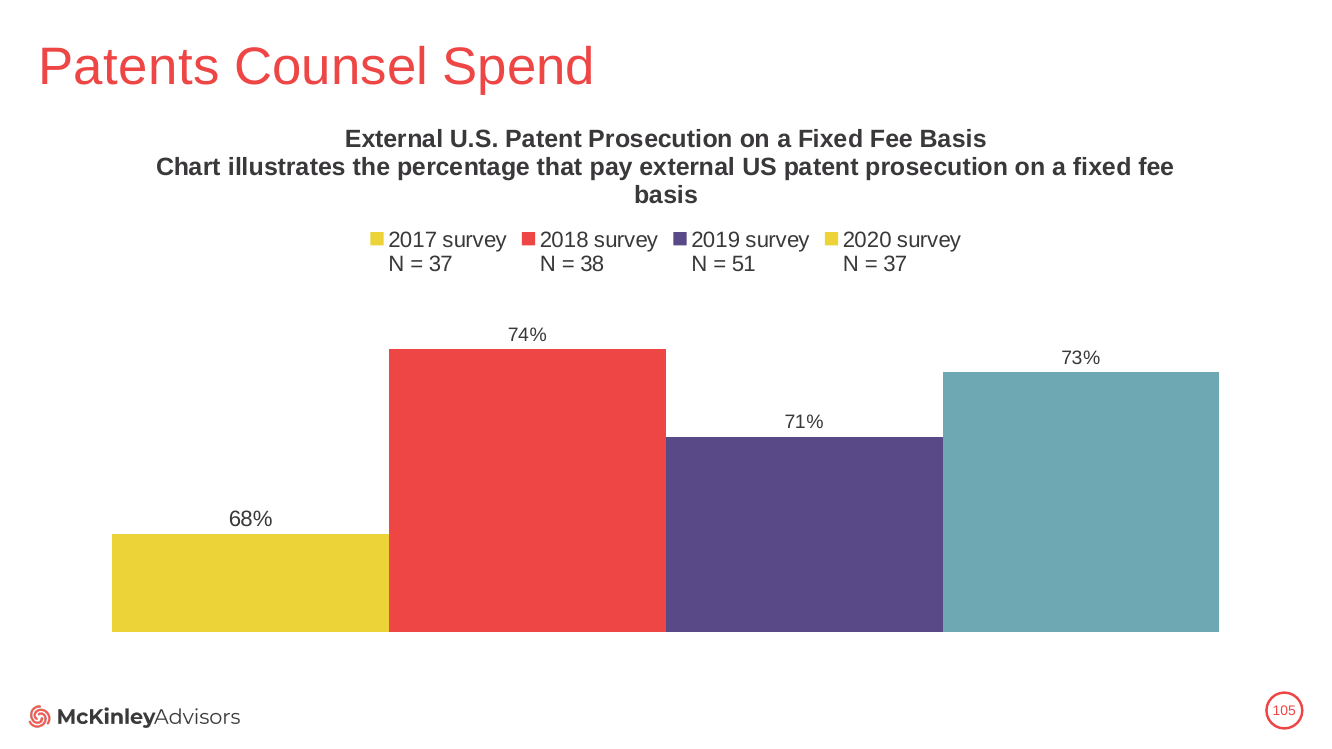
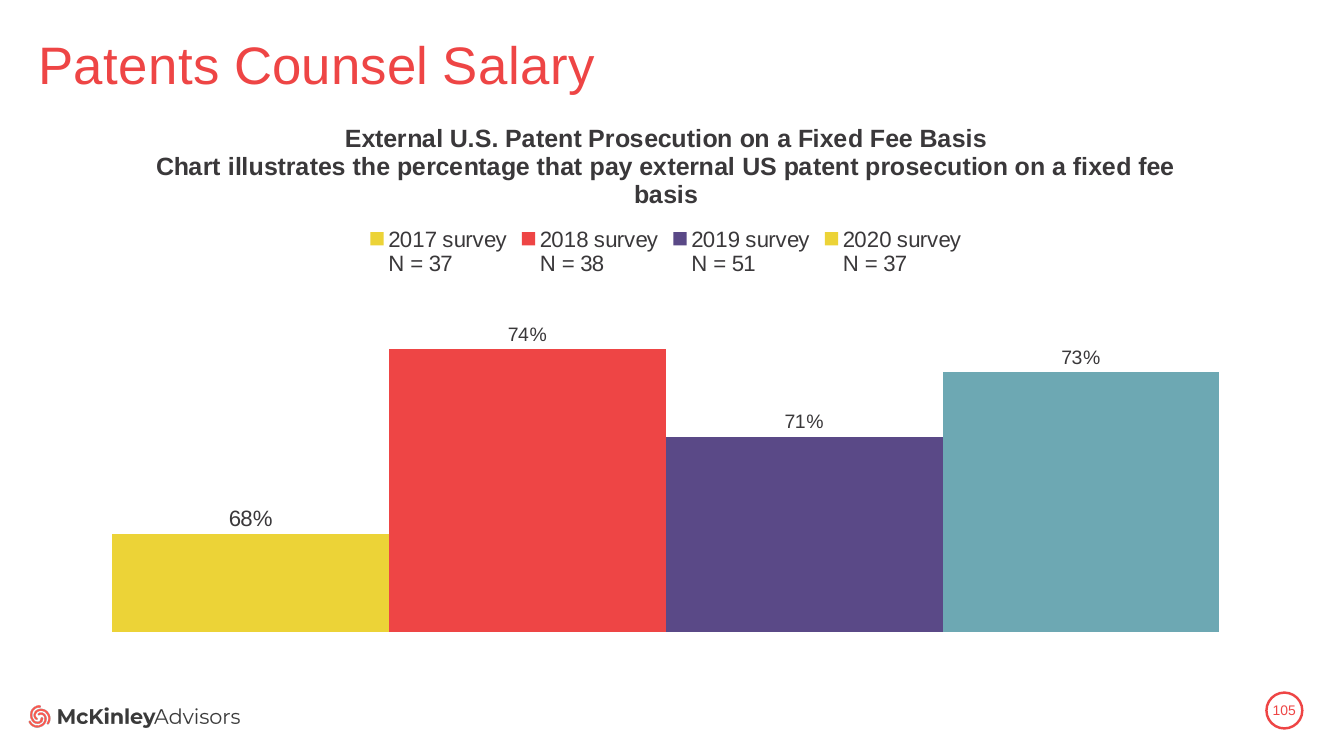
Spend: Spend -> Salary (519, 67)
